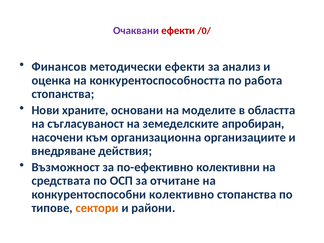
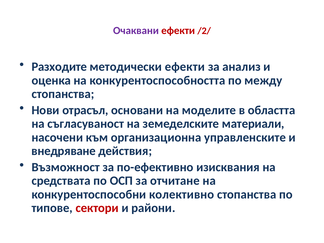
/0/: /0/ -> /2/ (204, 31)
Финансов: Финансов -> Разходите (59, 67)
работа: работа -> между (263, 80)
храните: храните -> отрасъл (85, 110)
апробиран: апробиран -> материали (253, 124)
организациите: организациите -> управленските (245, 137)
колективни: колективни -> изисквания (228, 167)
сектори colour: orange -> red (97, 208)
